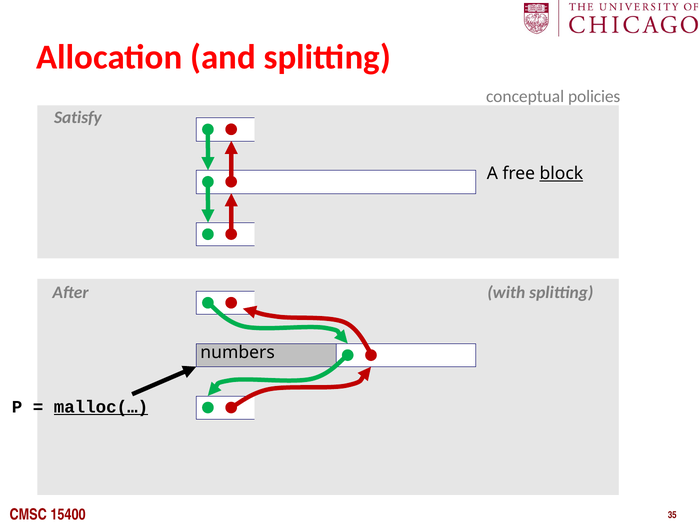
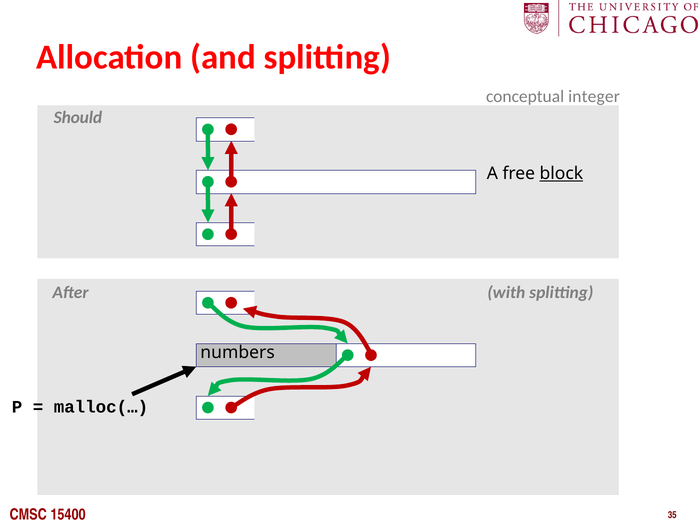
policies: policies -> integer (594, 97)
Satisfy: Satisfy -> Should (78, 118)
malloc(… underline: present -> none (101, 407)
